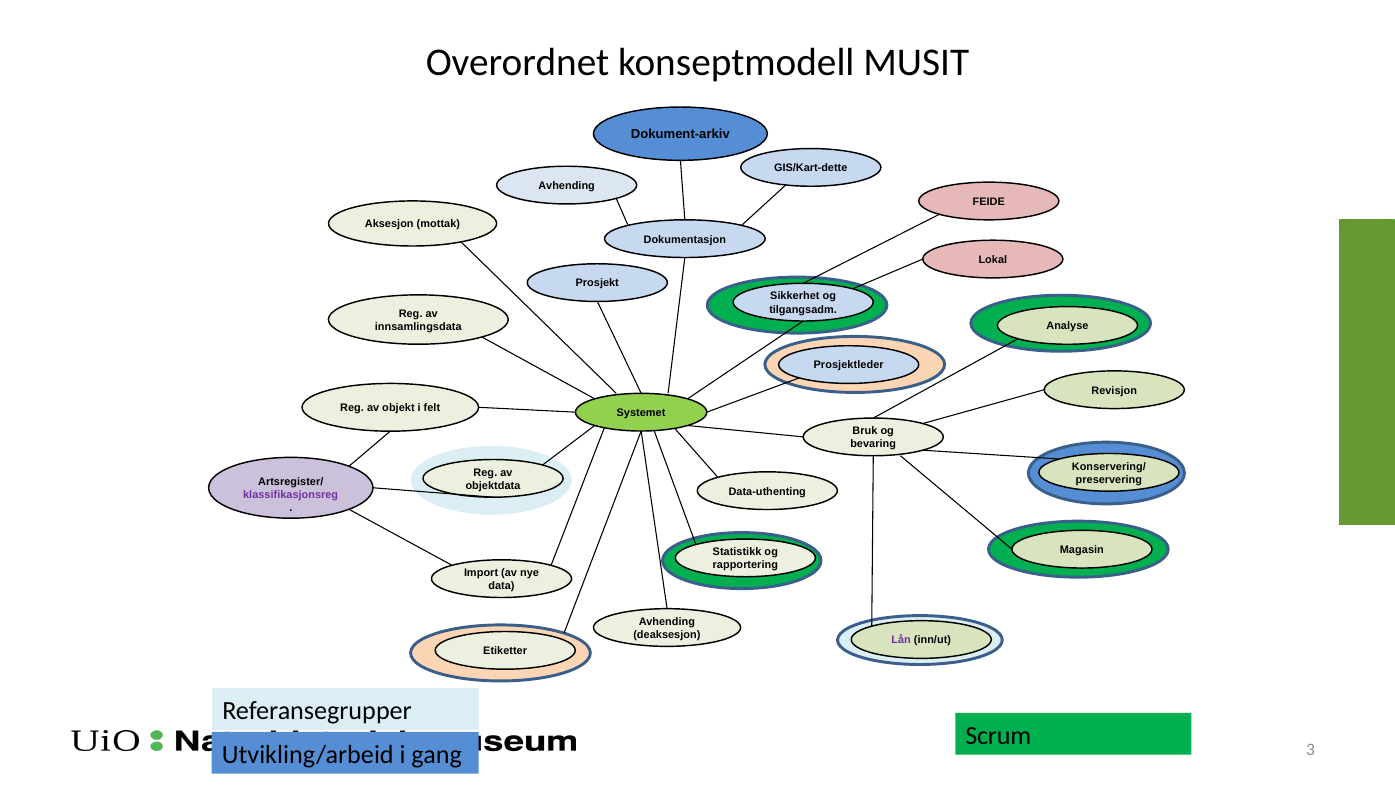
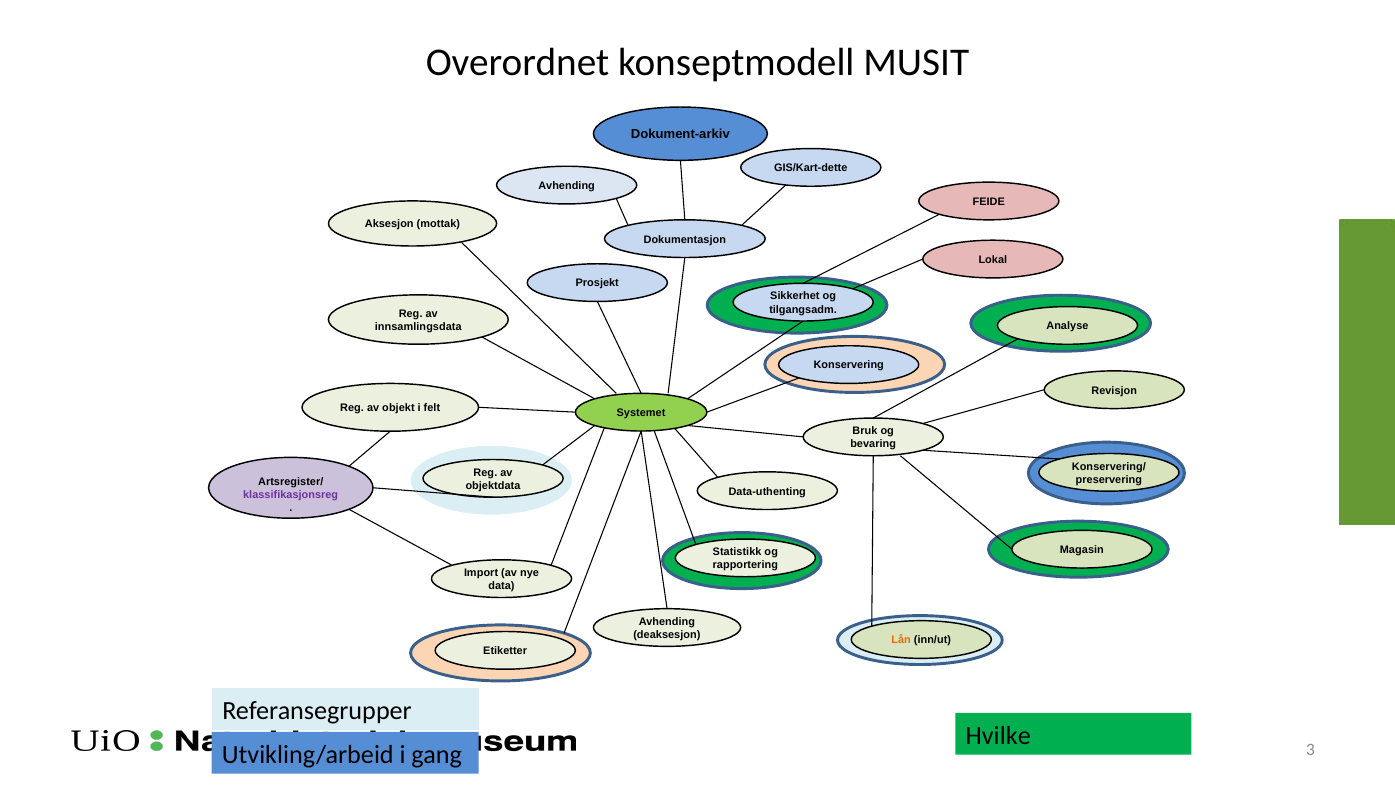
Prosjektleder: Prosjektleder -> Konservering (849, 365)
Lån colour: purple -> orange (901, 640)
Scrum: Scrum -> Hvilke (998, 735)
